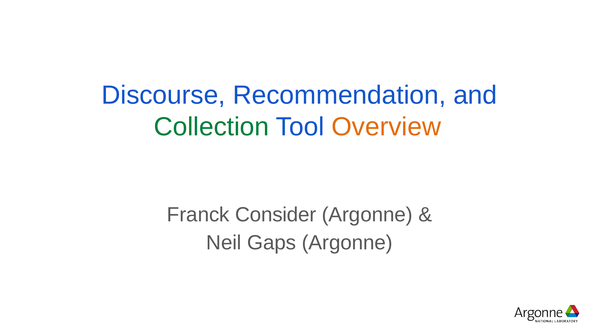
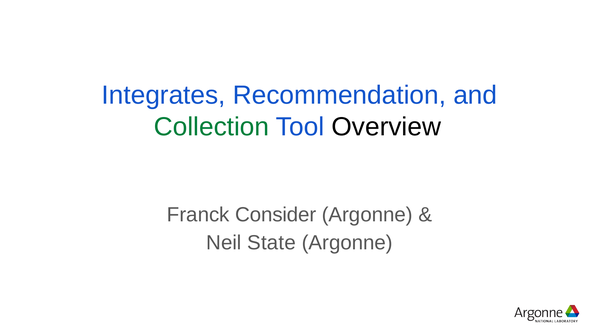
Discourse: Discourse -> Integrates (164, 95)
Overview colour: orange -> black (386, 127)
Gaps: Gaps -> State (272, 243)
